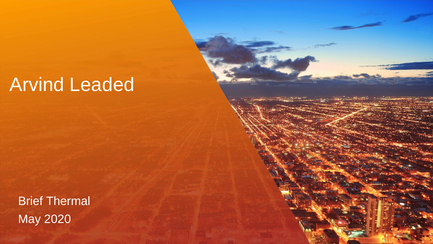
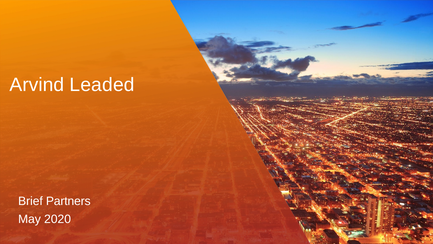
Thermal: Thermal -> Partners (68, 201)
